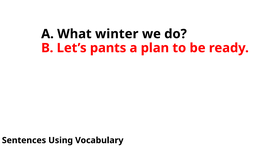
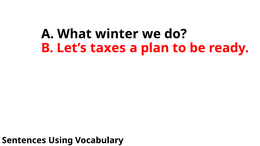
pants: pants -> taxes (108, 48)
